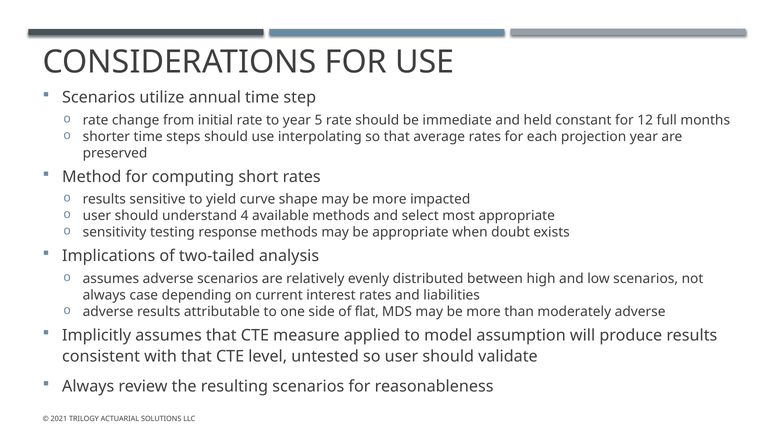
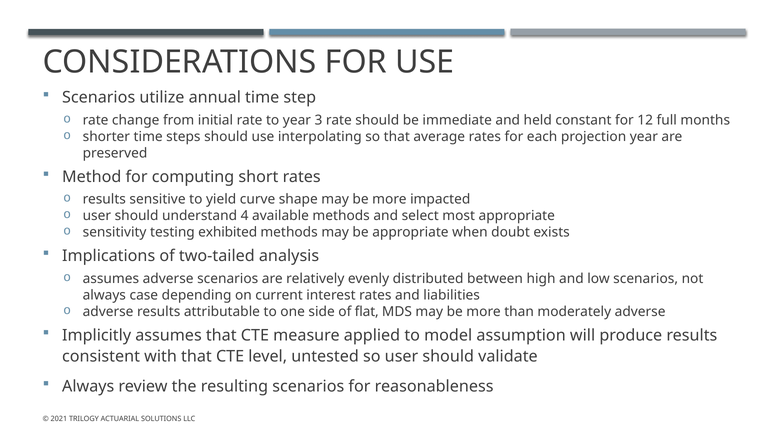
5: 5 -> 3 (318, 120)
response: response -> exhibited (228, 232)
